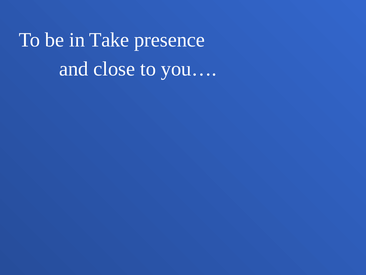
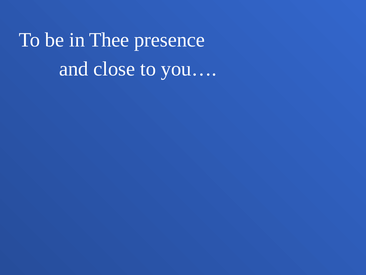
Take: Take -> Thee (109, 40)
